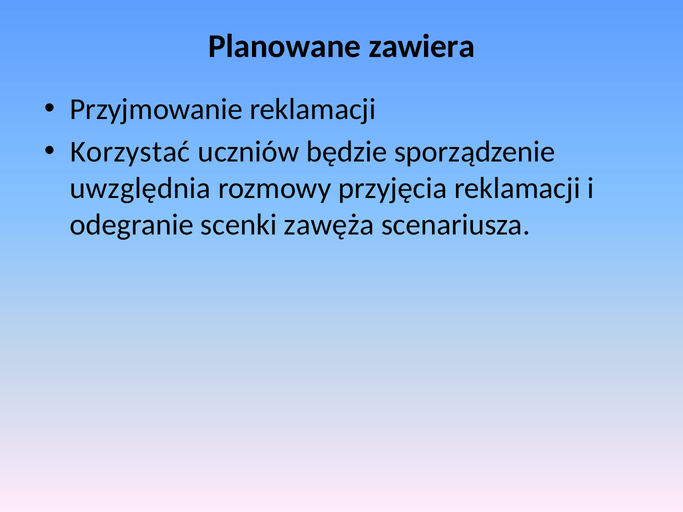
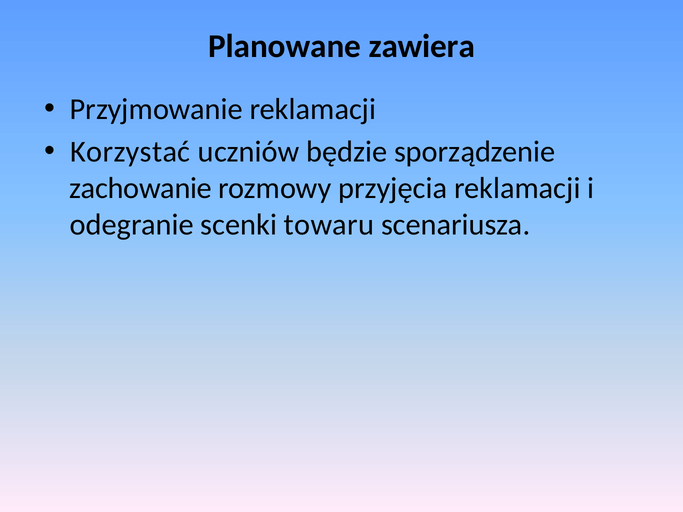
uwzględnia: uwzględnia -> zachowanie (141, 188)
zawęża: zawęża -> towaru (329, 225)
